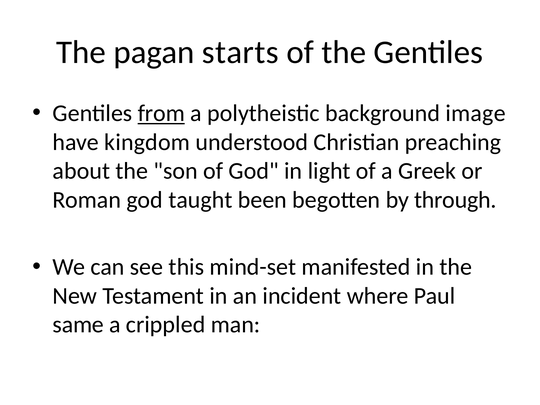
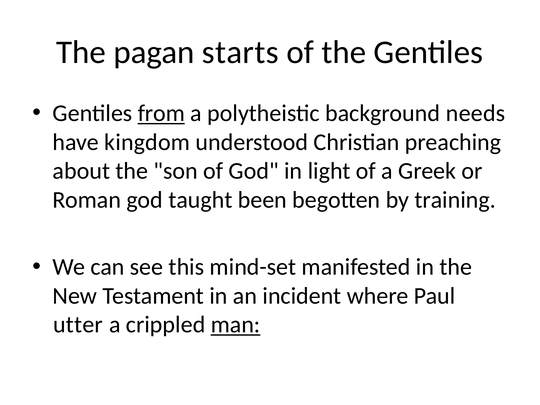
image: image -> needs (476, 113)
through: through -> training (455, 200)
same: same -> utter (78, 325)
man underline: none -> present (236, 325)
